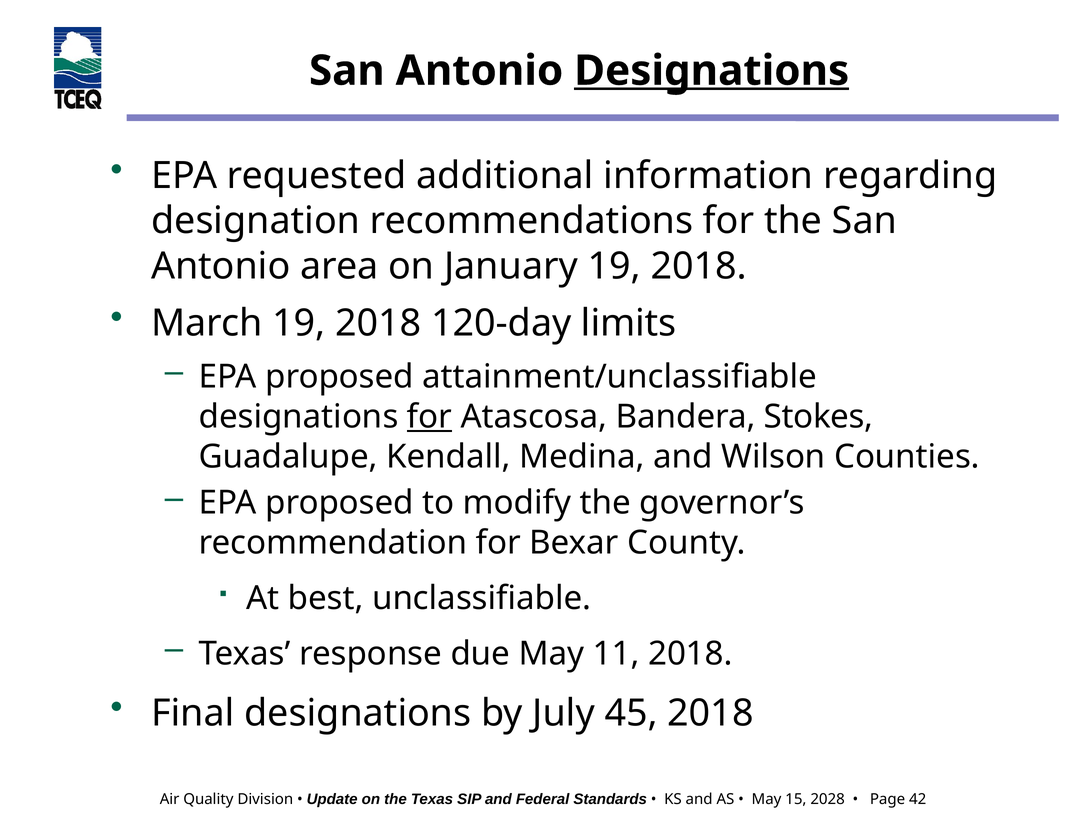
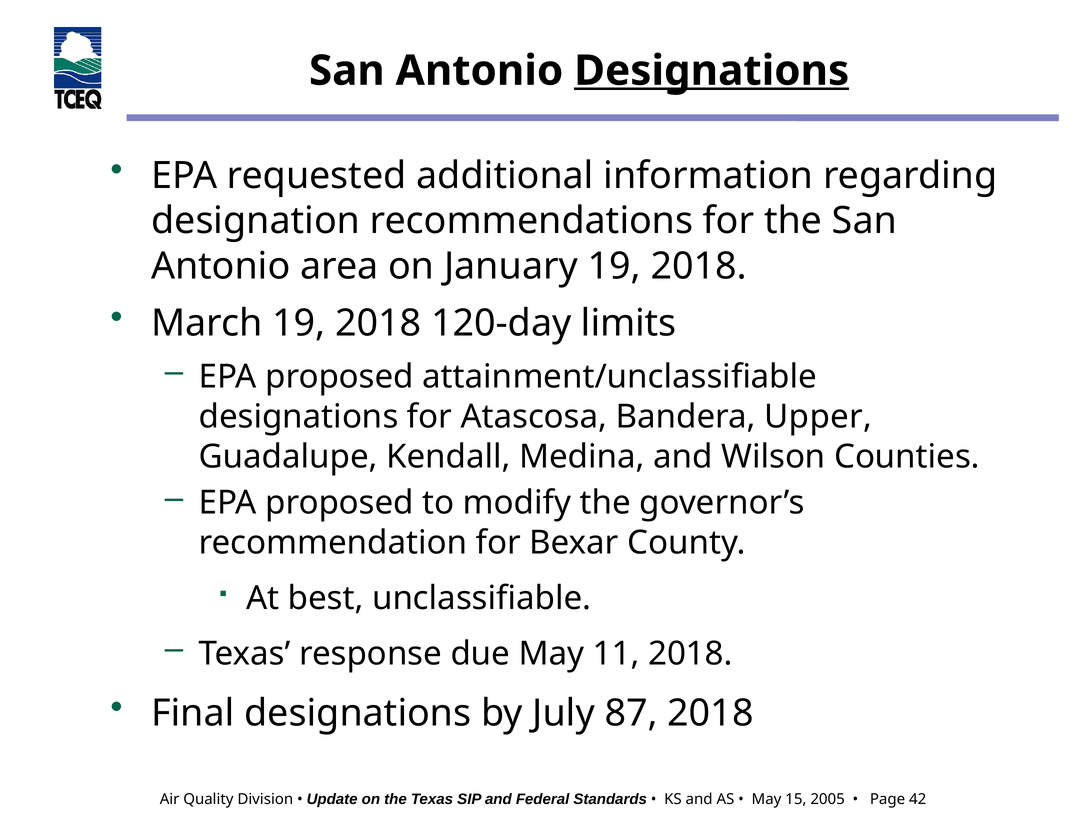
for underline: present -> none (429, 416)
Stokes: Stokes -> Upper (818, 416)
45: 45 -> 87 (631, 713)
2028: 2028 -> 2005 (828, 799)
